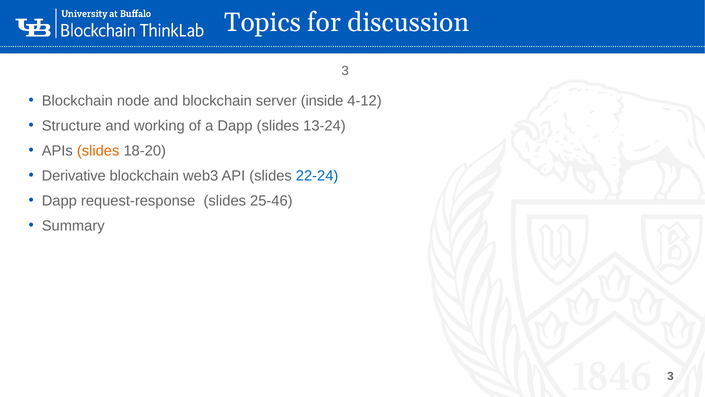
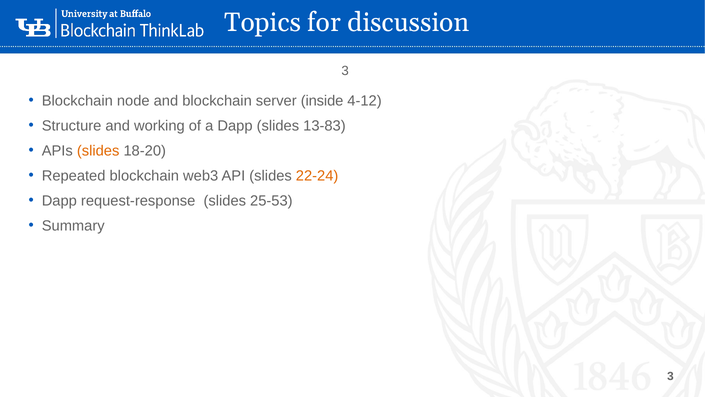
13-24: 13-24 -> 13-83 (324, 126)
Derivative: Derivative -> Repeated (74, 176)
22-24 colour: blue -> orange (317, 176)
25-46: 25-46 -> 25-53 (271, 201)
